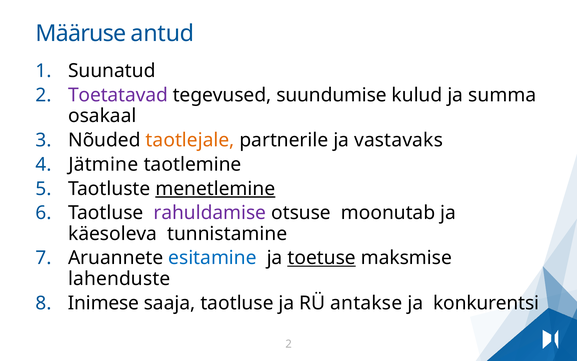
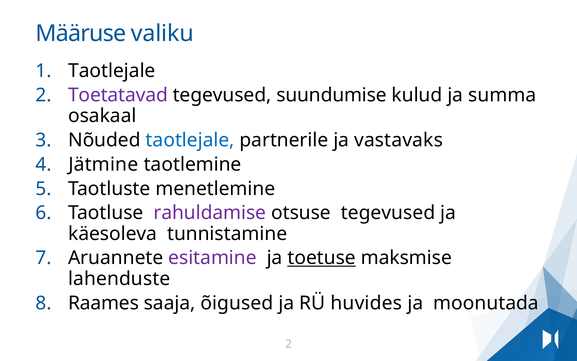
antud: antud -> valiku (162, 33)
Suunatud: Suunatud -> Taotlejale (112, 71)
taotlejale colour: orange -> blue (190, 140)
menetlemine underline: present -> none (215, 188)
otsuse moonutab: moonutab -> tegevused (388, 213)
esitamine colour: blue -> purple (212, 258)
Inimese: Inimese -> Raames (103, 303)
saaja taotluse: taotluse -> õigused (237, 303)
antakse: antakse -> huvides (366, 303)
konkurentsi: konkurentsi -> moonutada (486, 303)
